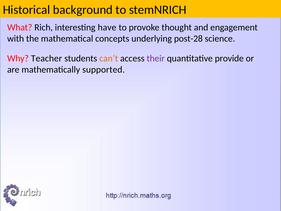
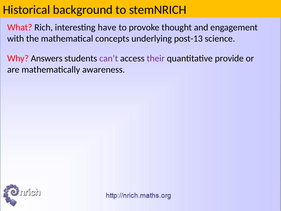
post-28: post-28 -> post-13 (188, 39)
Teacher: Teacher -> Answers (47, 58)
can’t colour: orange -> purple (109, 58)
supported: supported -> awareness (104, 70)
